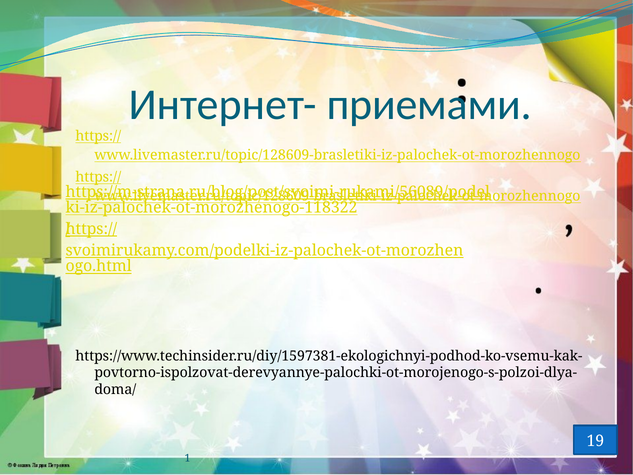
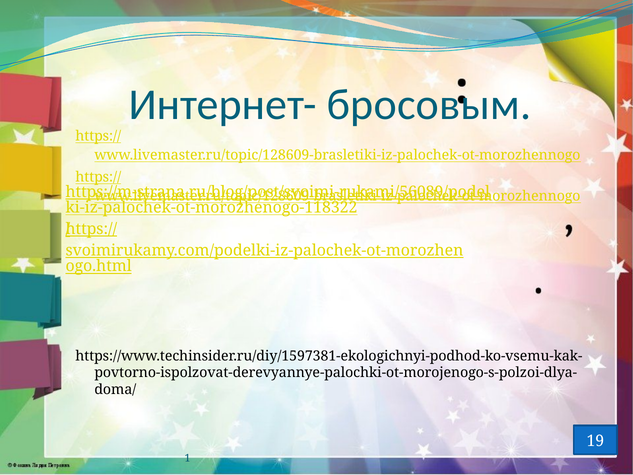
приемами: приемами -> бросовым (429, 105)
